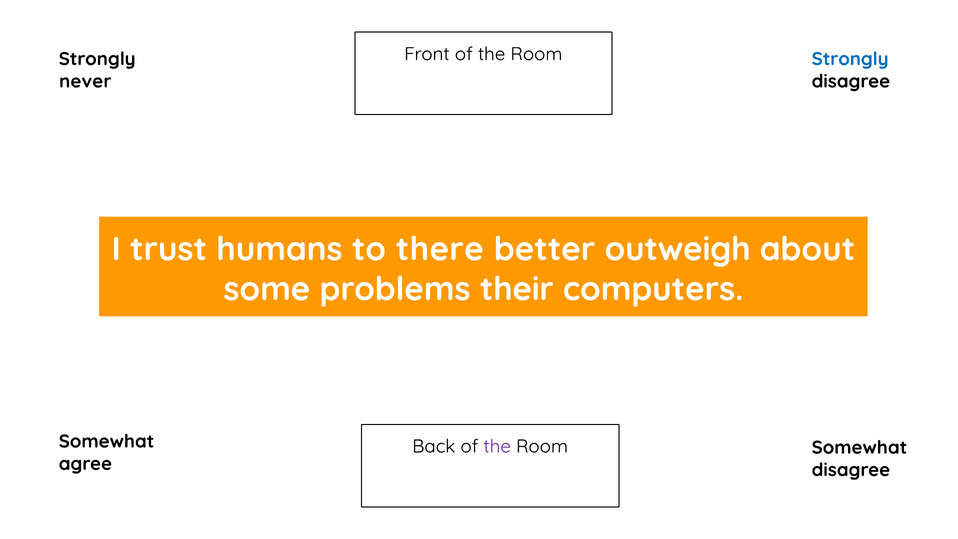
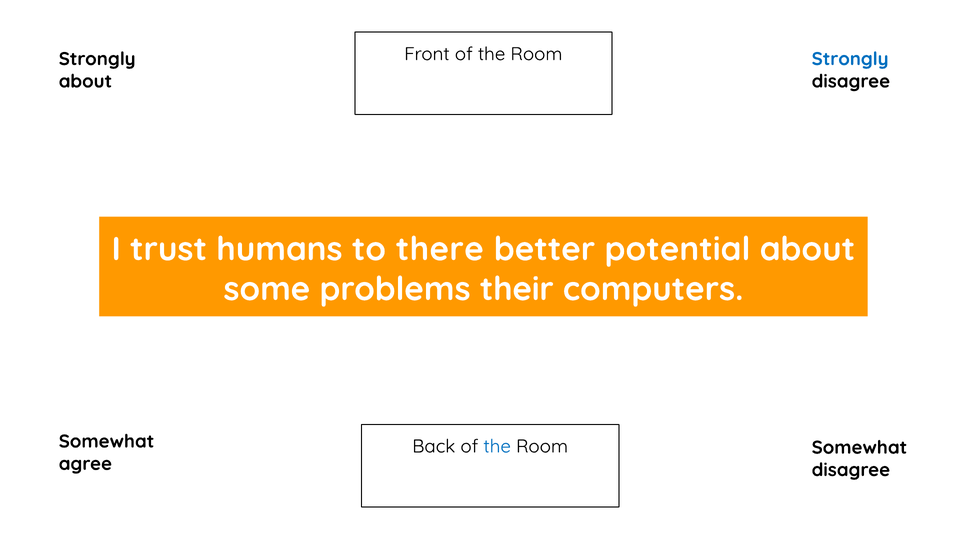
never: never -> about (85, 81)
outweigh: outweigh -> potential (677, 249)
the colour: purple -> blue (497, 446)
